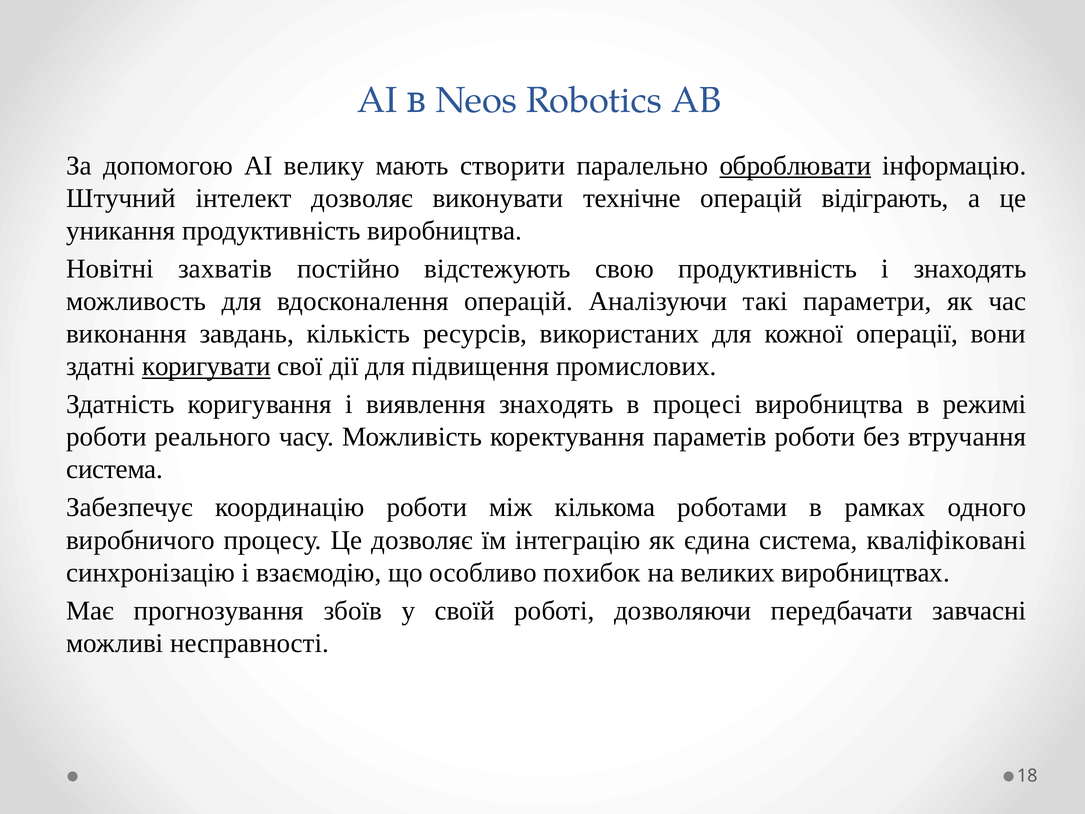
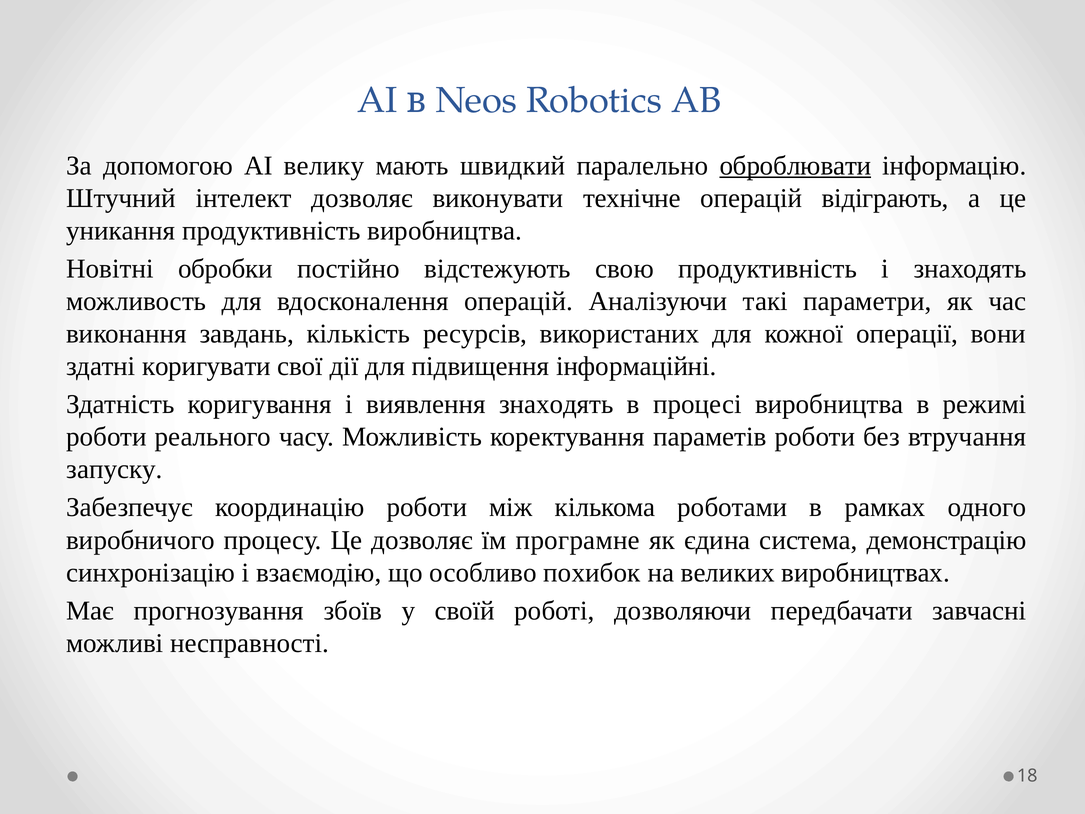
створити: створити -> швидкий (513, 166)
захватів: захватів -> обробки (225, 269)
коригувати underline: present -> none (206, 366)
промислових: промислових -> інформаційні (636, 366)
система: система -> запуску (115, 469)
інтеграцію: інтеграцію -> програмне (578, 540)
кваліфіковані: кваліфіковані -> демонстрацію (947, 540)
